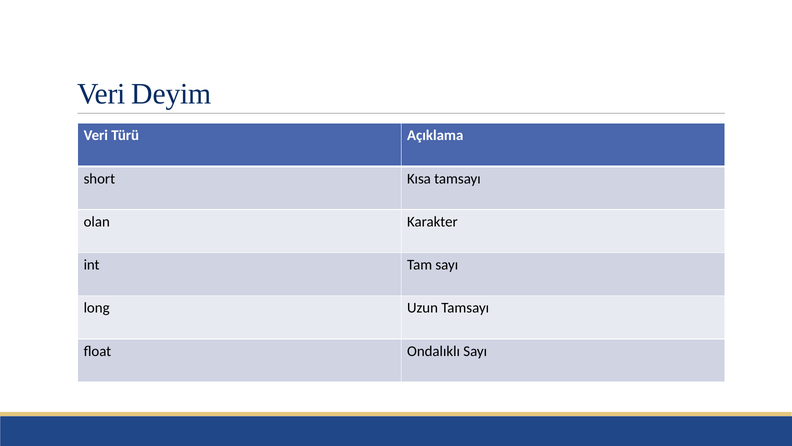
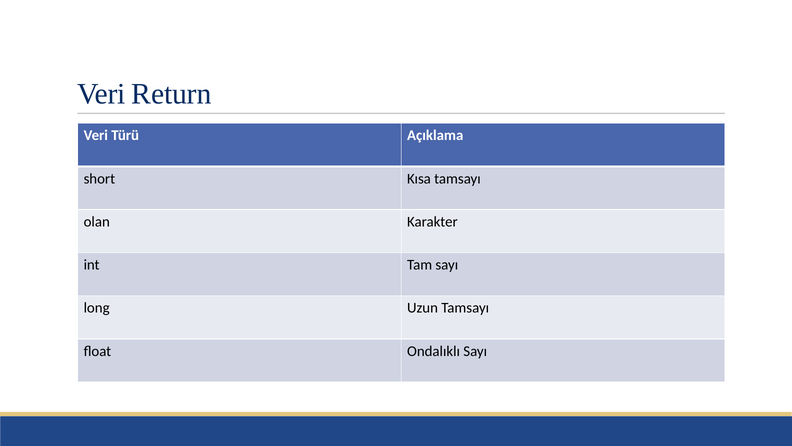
Deyim: Deyim -> Return (171, 94)
